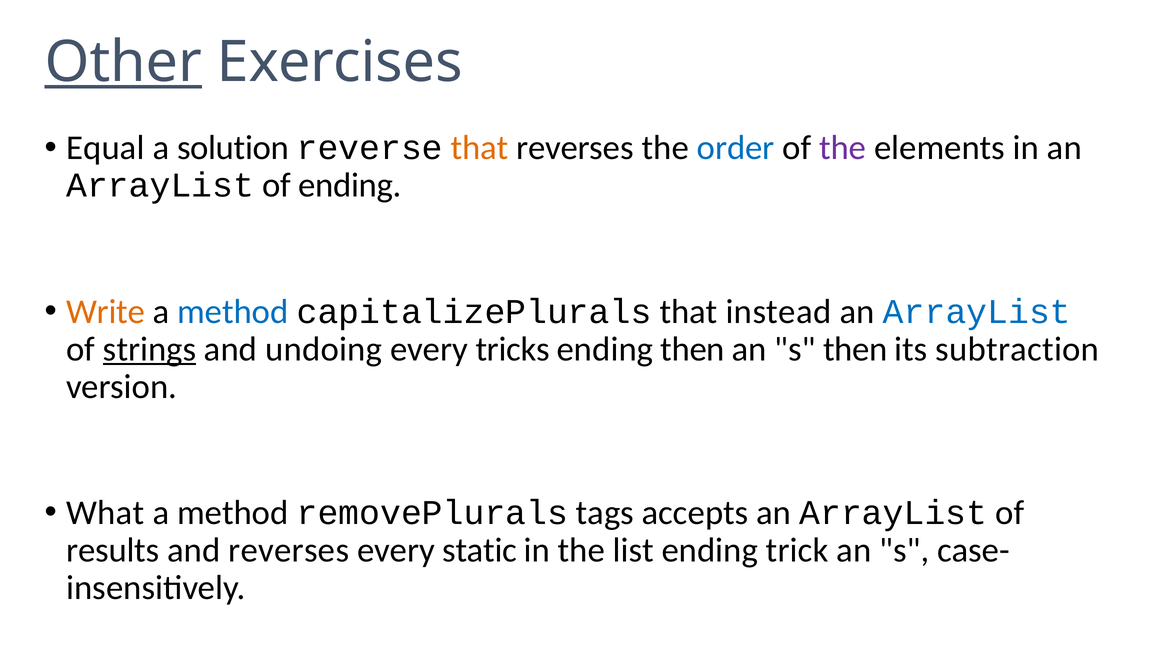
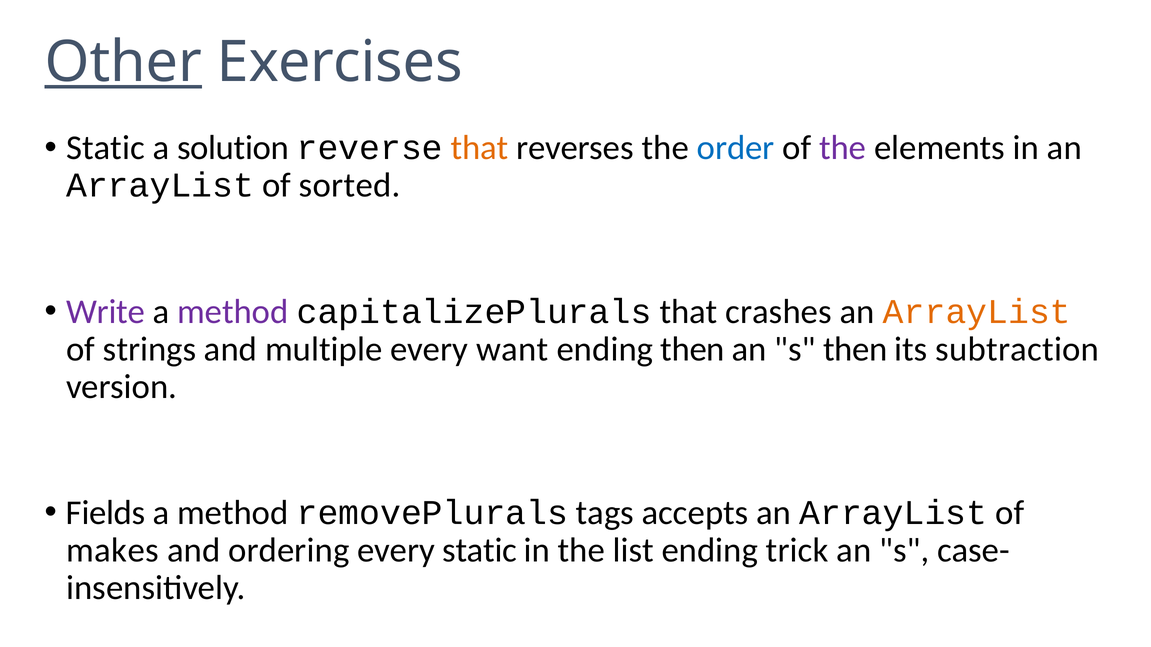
Equal: Equal -> Static (105, 148)
of ending: ending -> sorted (350, 186)
Write colour: orange -> purple (106, 312)
method colour: blue -> purple (233, 312)
instead: instead -> crashes (779, 312)
ArrayList colour: blue -> orange (977, 312)
strings underline: present -> none (150, 349)
undoing: undoing -> multiple (324, 349)
tricks: tricks -> want (512, 349)
What: What -> Fields (106, 513)
results: results -> makes (113, 551)
and reverses: reverses -> ordering (289, 551)
